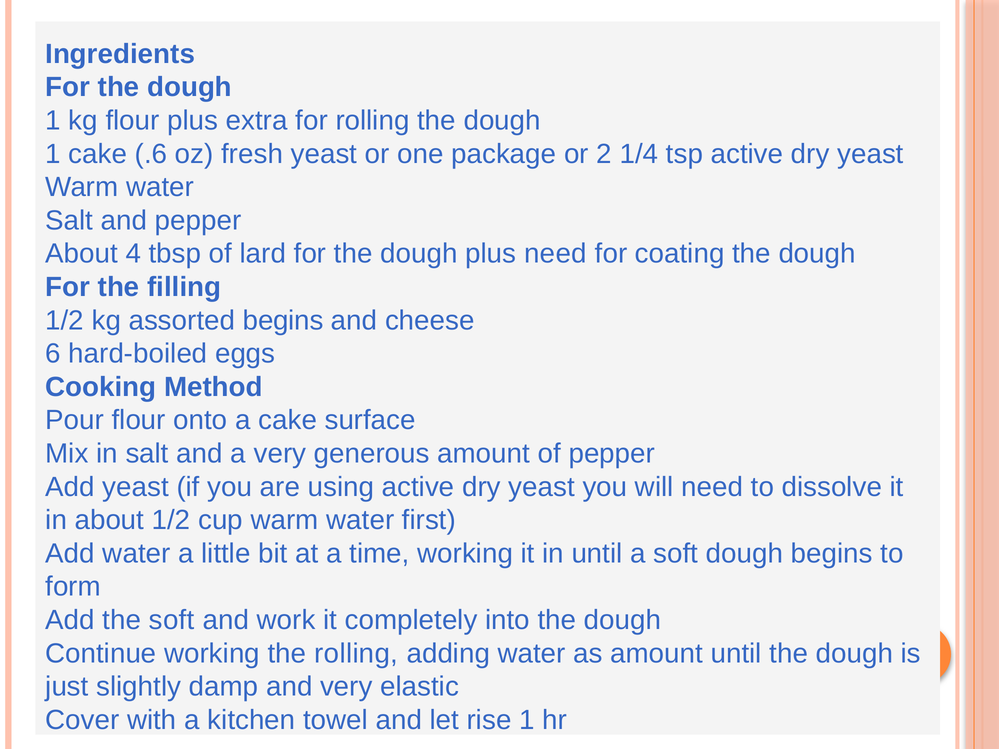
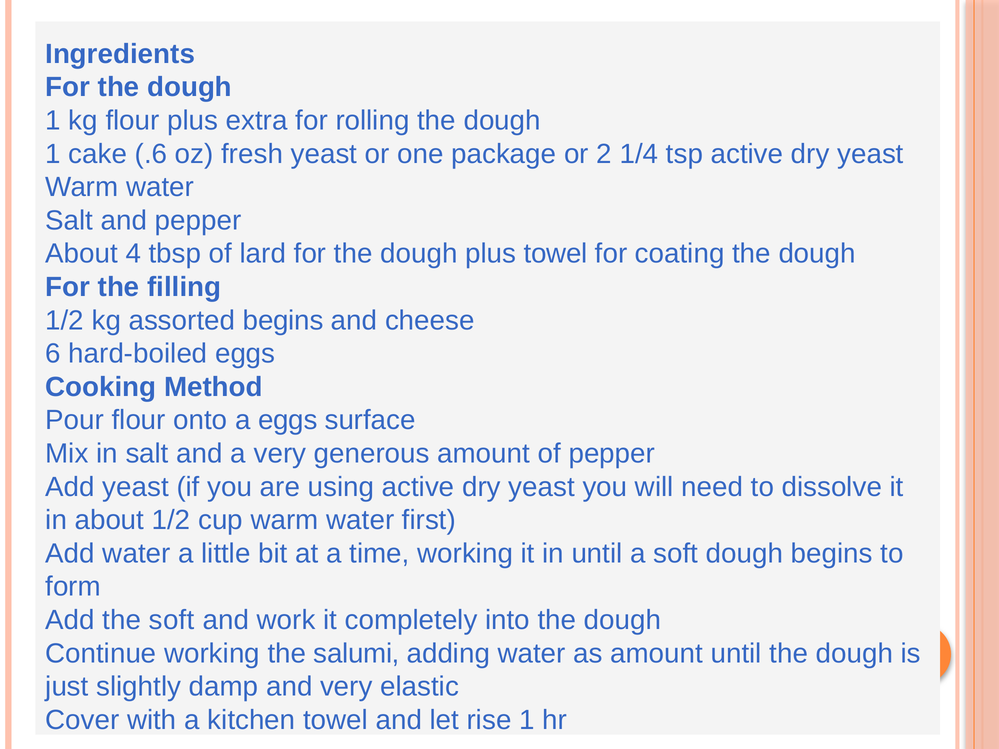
plus need: need -> towel (556, 254)
a cake: cake -> eggs (288, 420)
the rolling: rolling -> salumi (357, 654)
